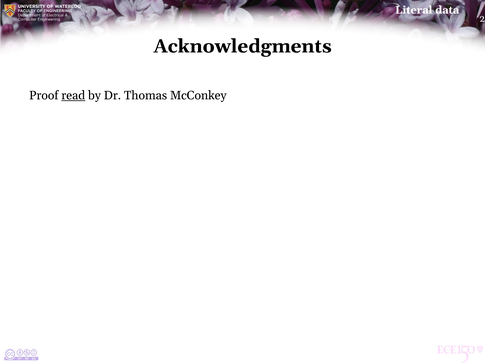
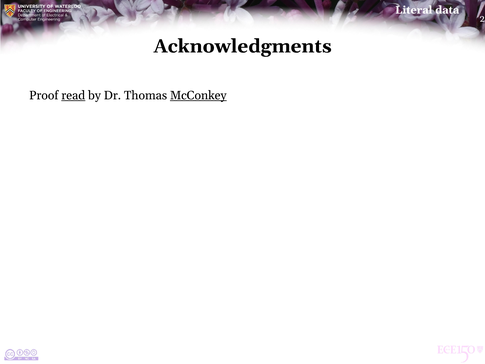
McConkey underline: none -> present (198, 95)
